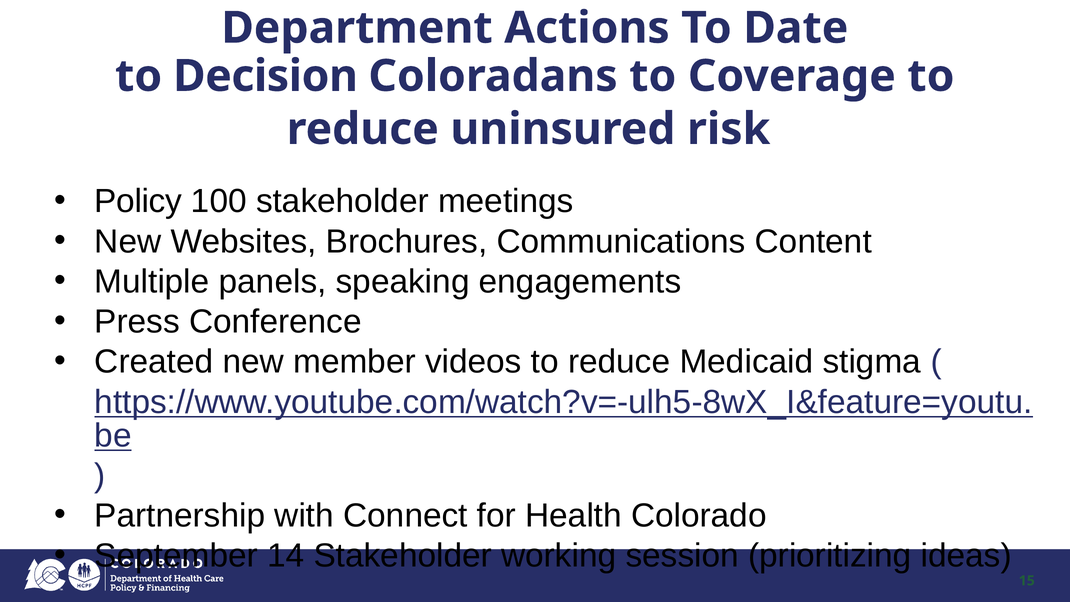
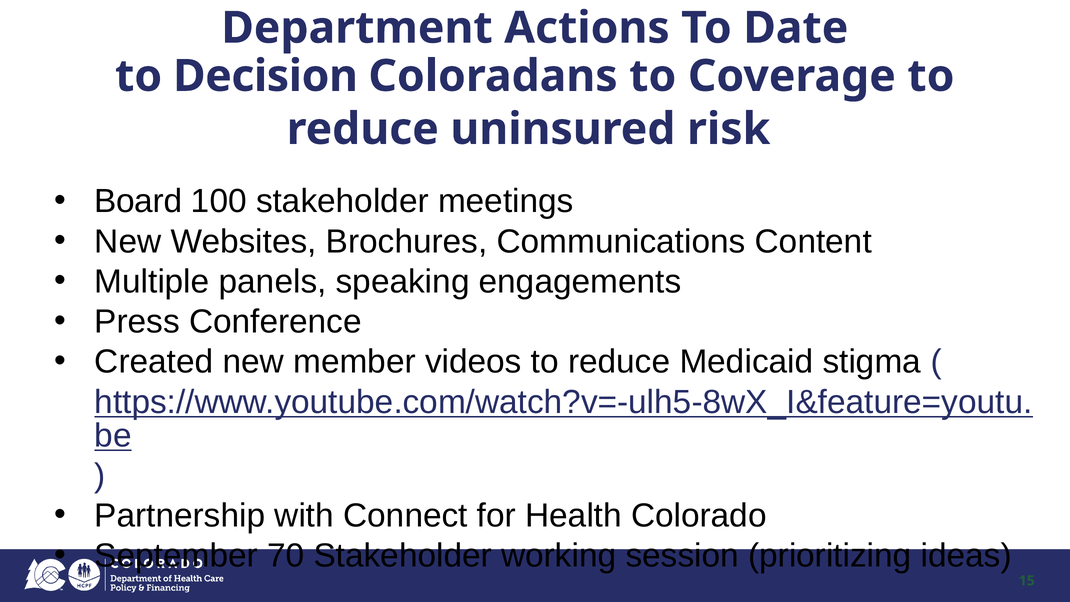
Policy: Policy -> Board (138, 201)
14: 14 -> 70 (286, 556)
